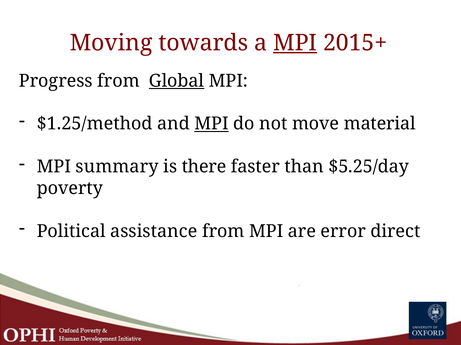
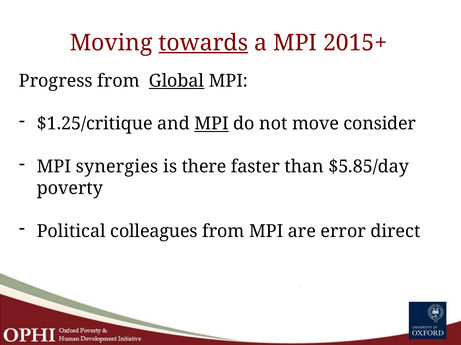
towards underline: none -> present (203, 43)
MPI underline: present -> none (295, 43)
$1.25/method: $1.25/method -> $1.25/critique (95, 124)
material: material -> consider (380, 124)
summary: summary -> synergies (117, 167)
$5.25/day: $5.25/day -> $5.85/day (369, 167)
assistance: assistance -> colleagues (154, 232)
